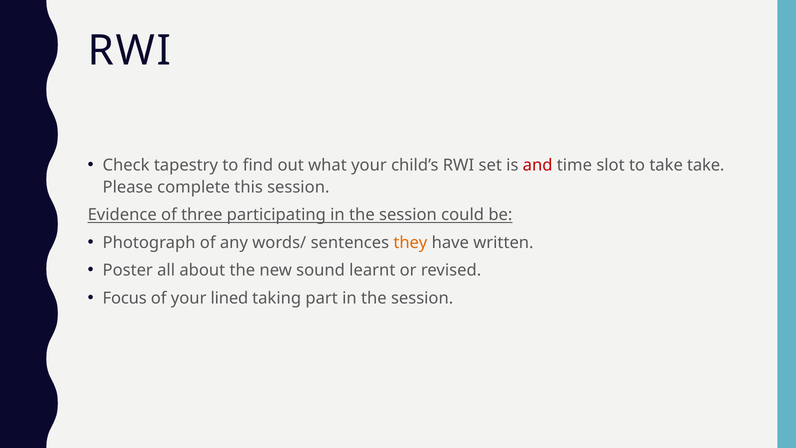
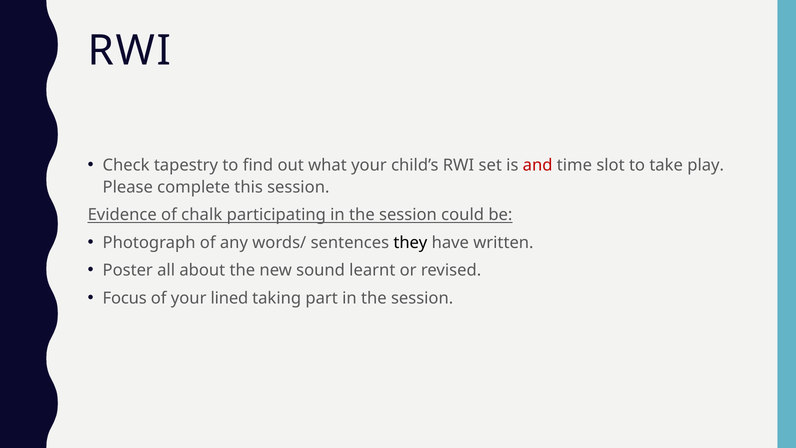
take take: take -> play (706, 165)
three: three -> chalk (202, 215)
they colour: orange -> black (410, 243)
